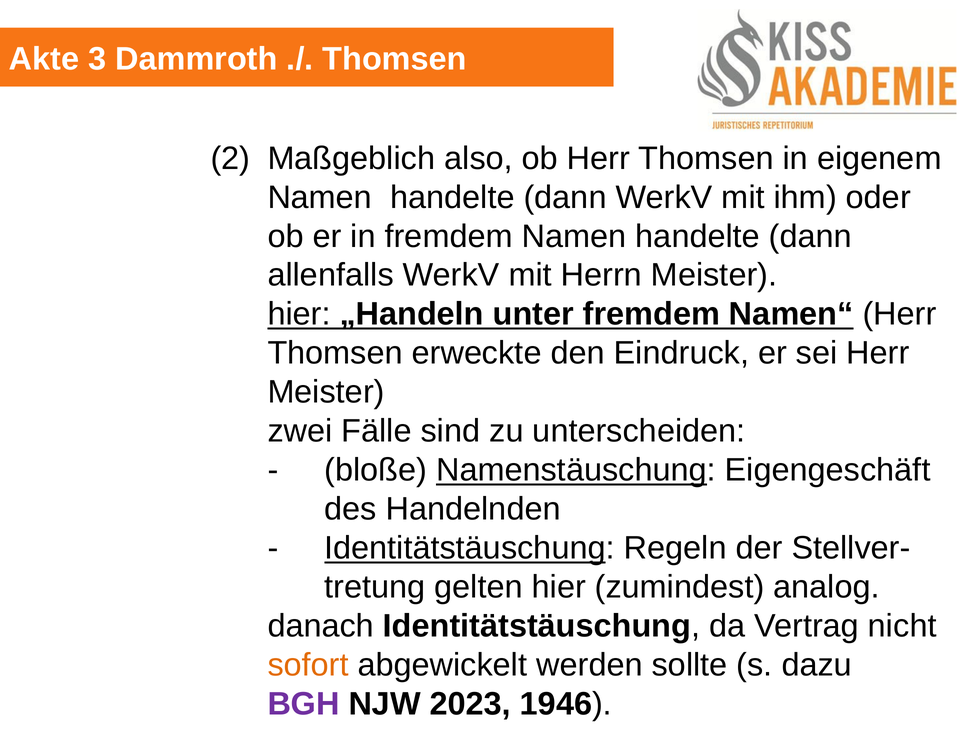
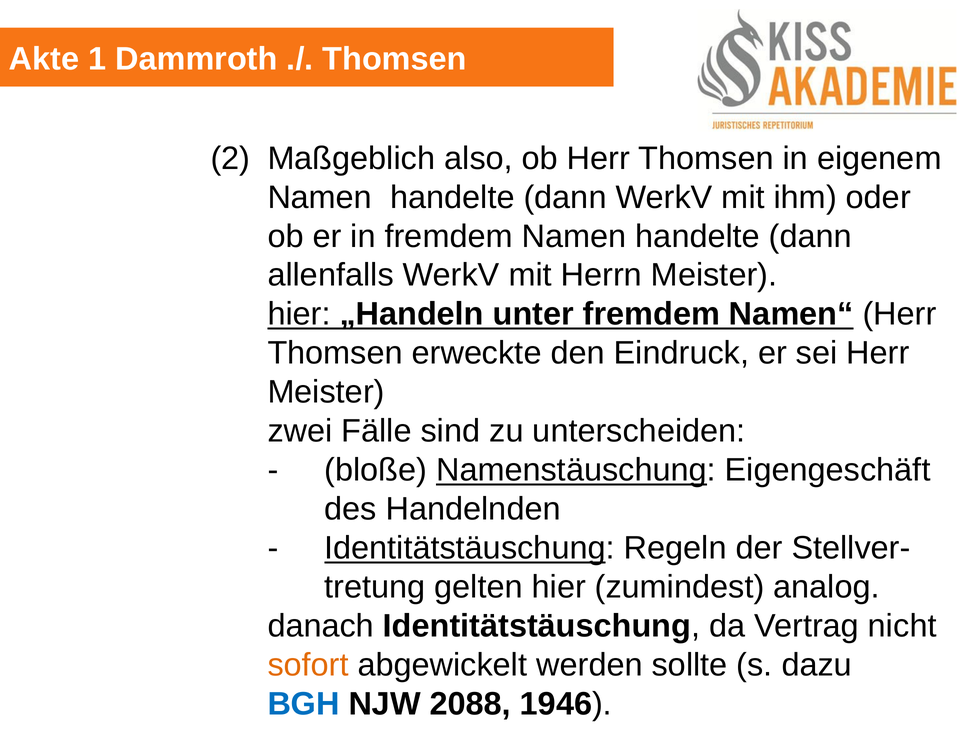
3: 3 -> 1 (97, 59)
BGH colour: purple -> blue (304, 704)
2023: 2023 -> 2088 (470, 704)
